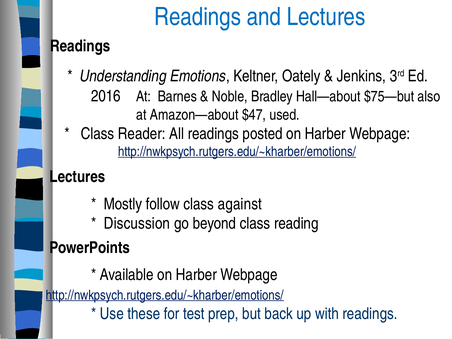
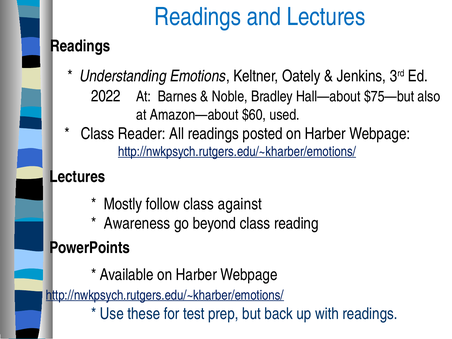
2016: 2016 -> 2022 (106, 96)
$47: $47 -> $60 (254, 115)
Discussion: Discussion -> Awareness (137, 224)
